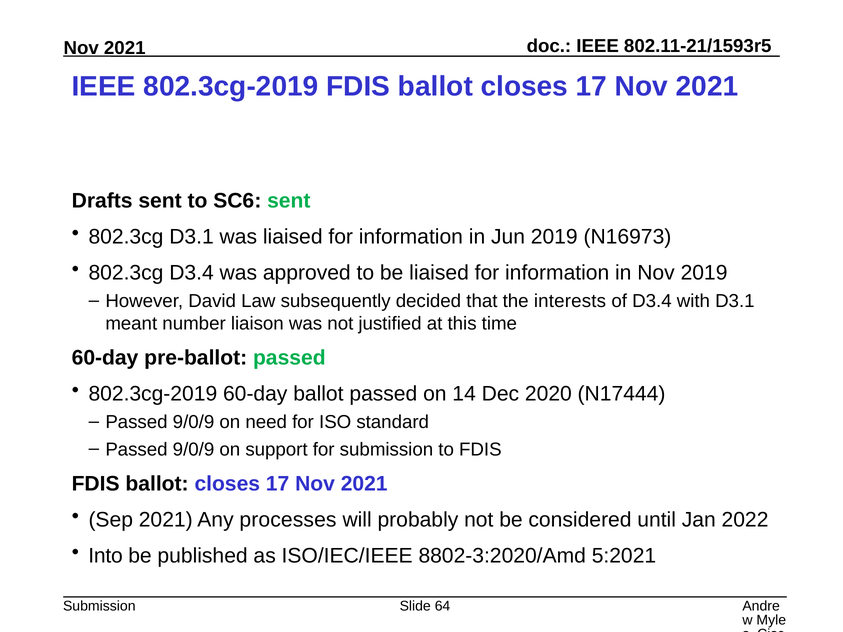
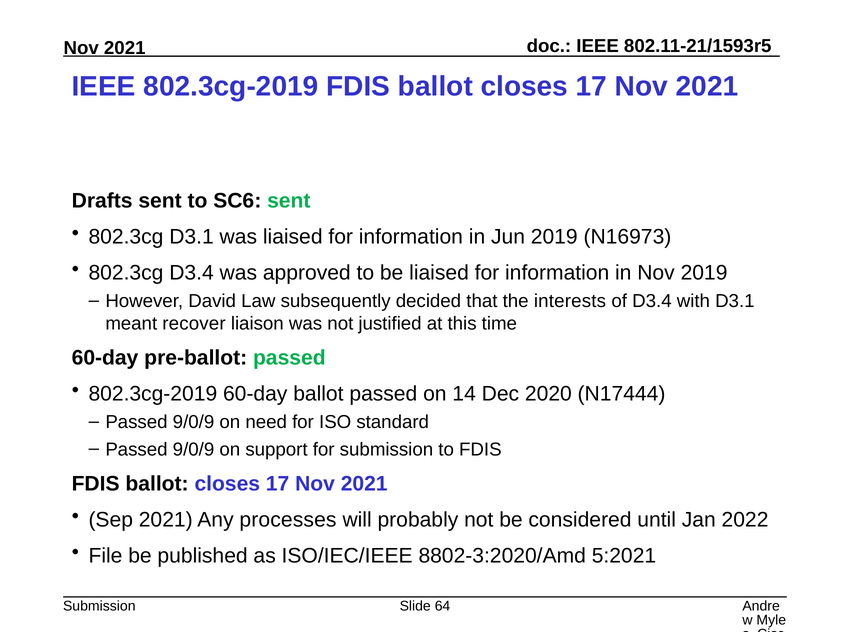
number: number -> recover (194, 324)
Into: Into -> File (105, 556)
